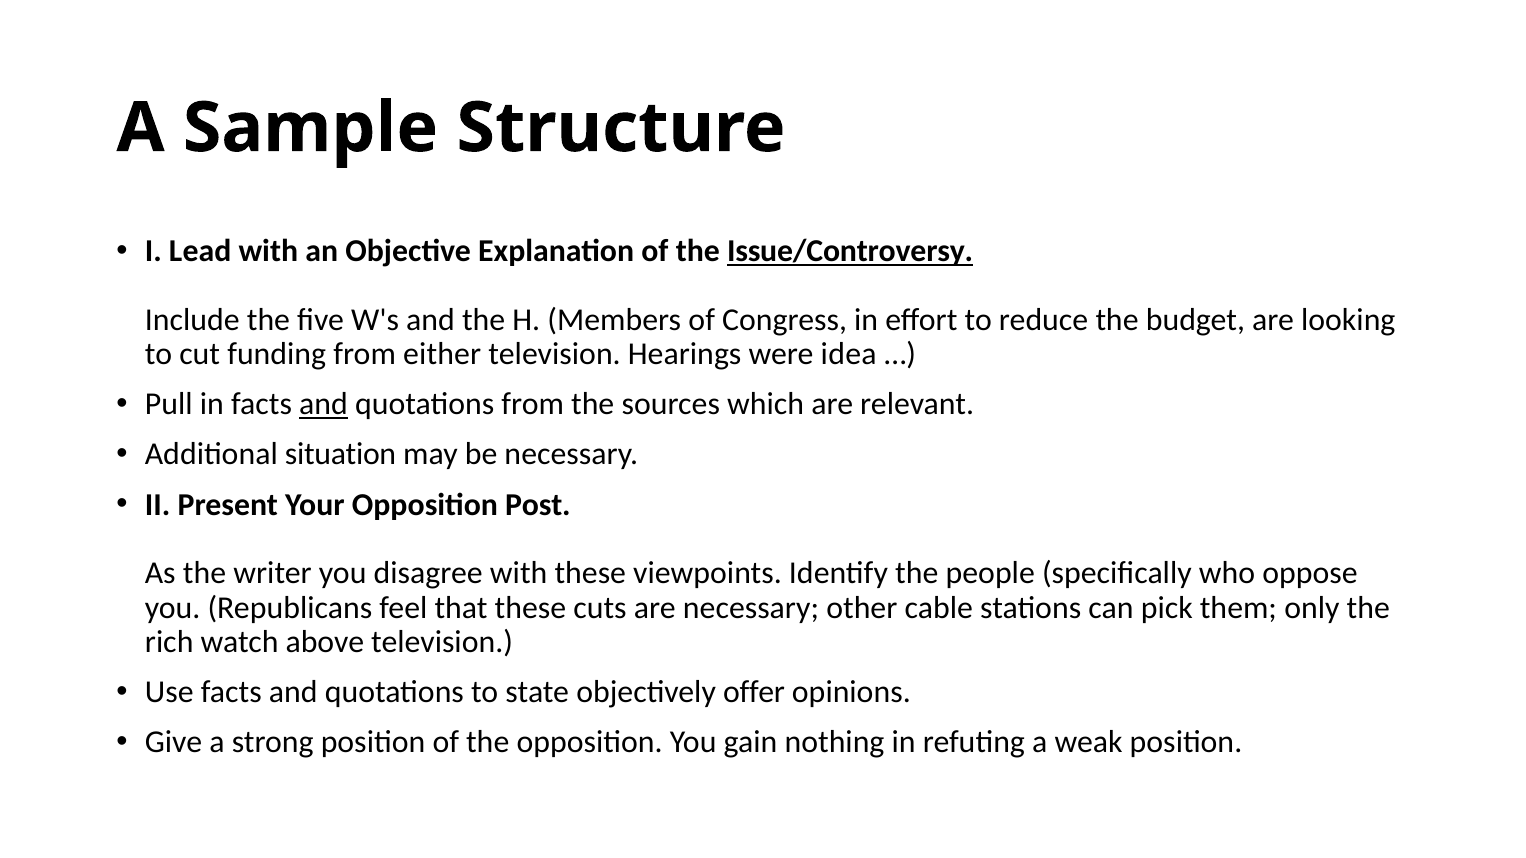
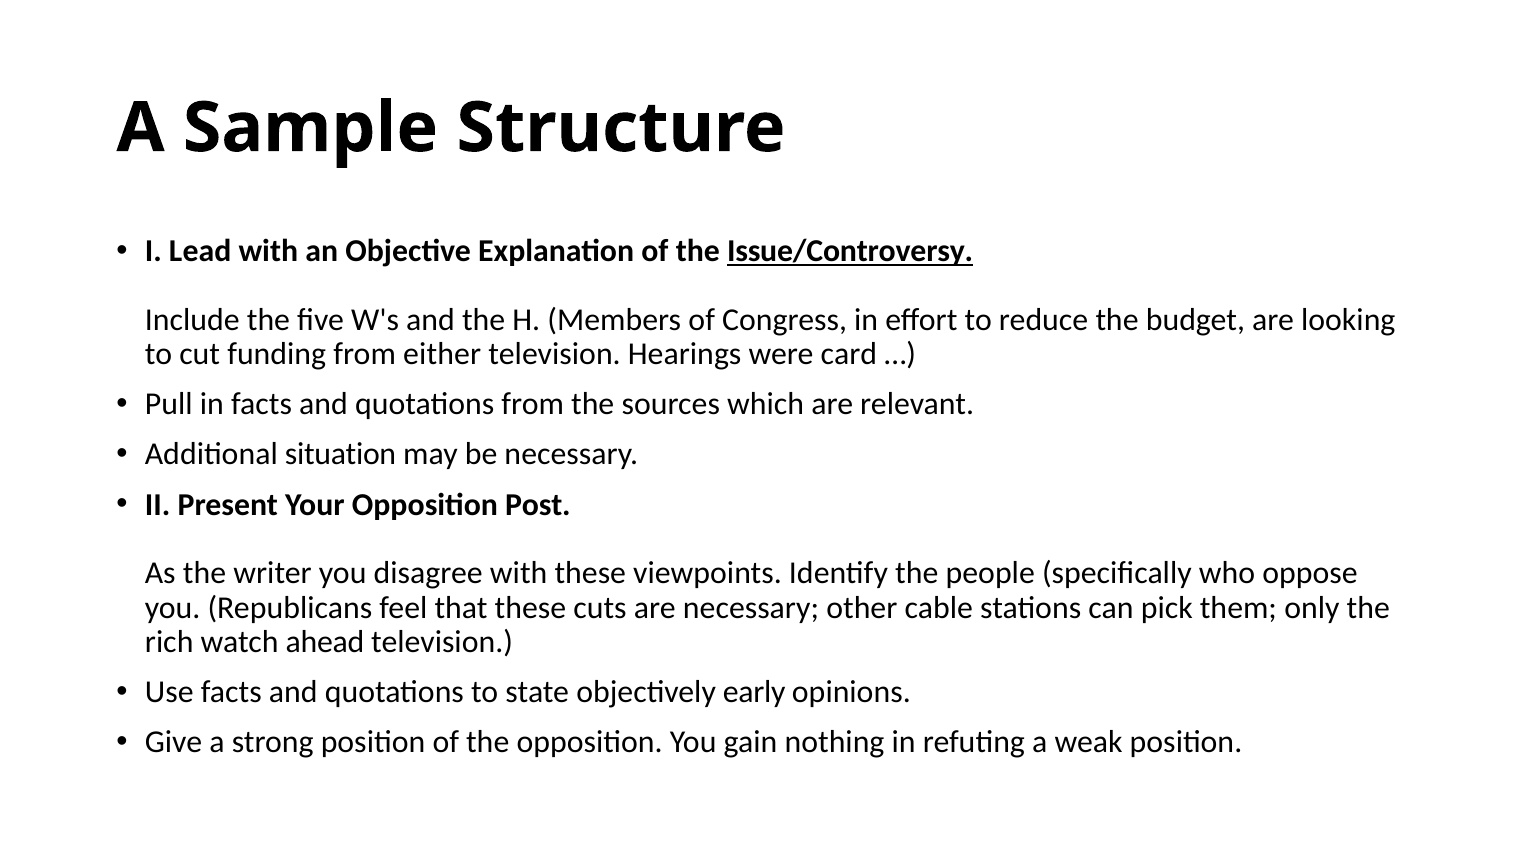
idea: idea -> card (849, 354)
and underline: present -> none (323, 404)
above: above -> ahead (325, 642)
offer: offer -> early (754, 693)
